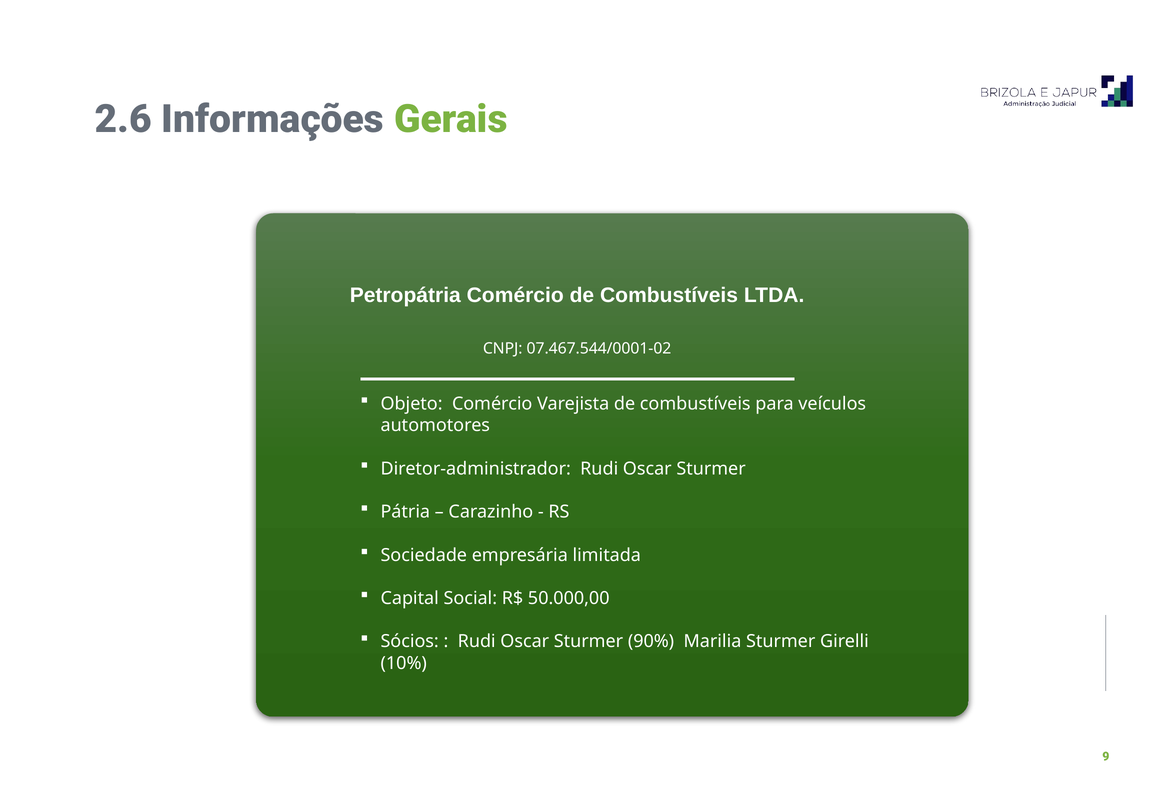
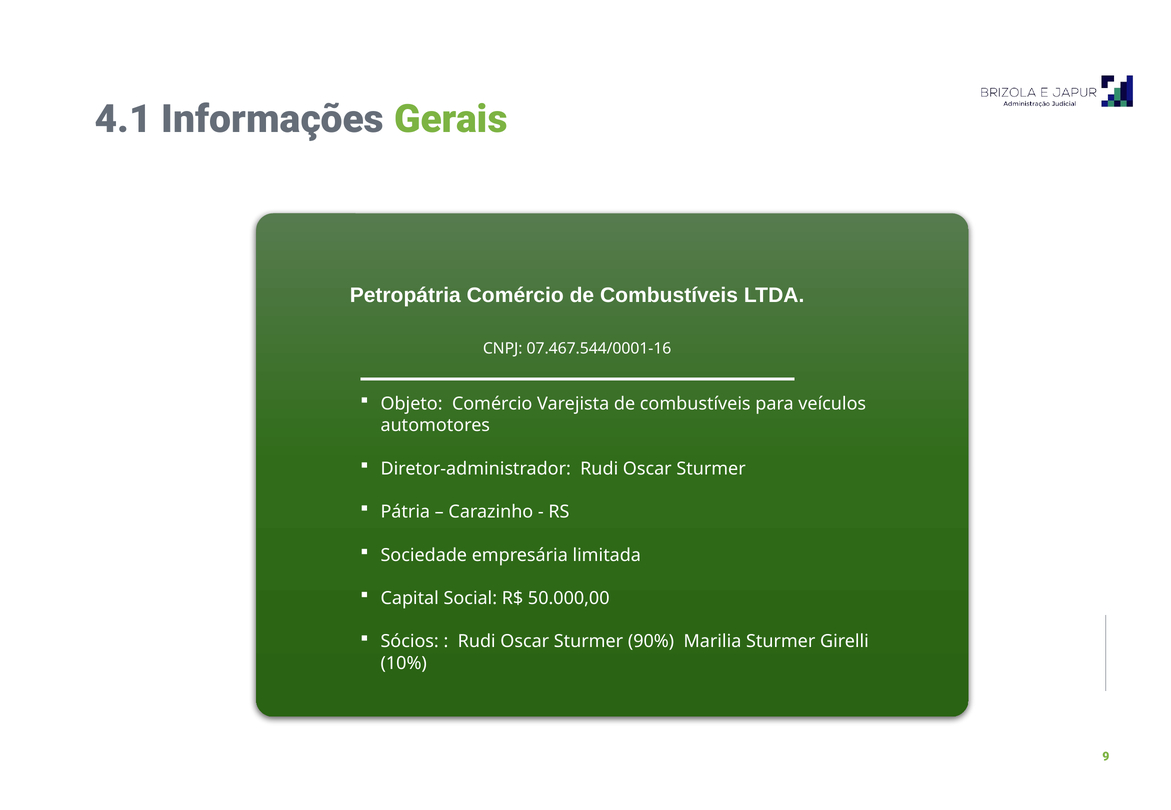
2.6: 2.6 -> 4.1 (123, 120)
07.467.544/0001-02: 07.467.544/0001-02 -> 07.467.544/0001-16 (599, 349)
